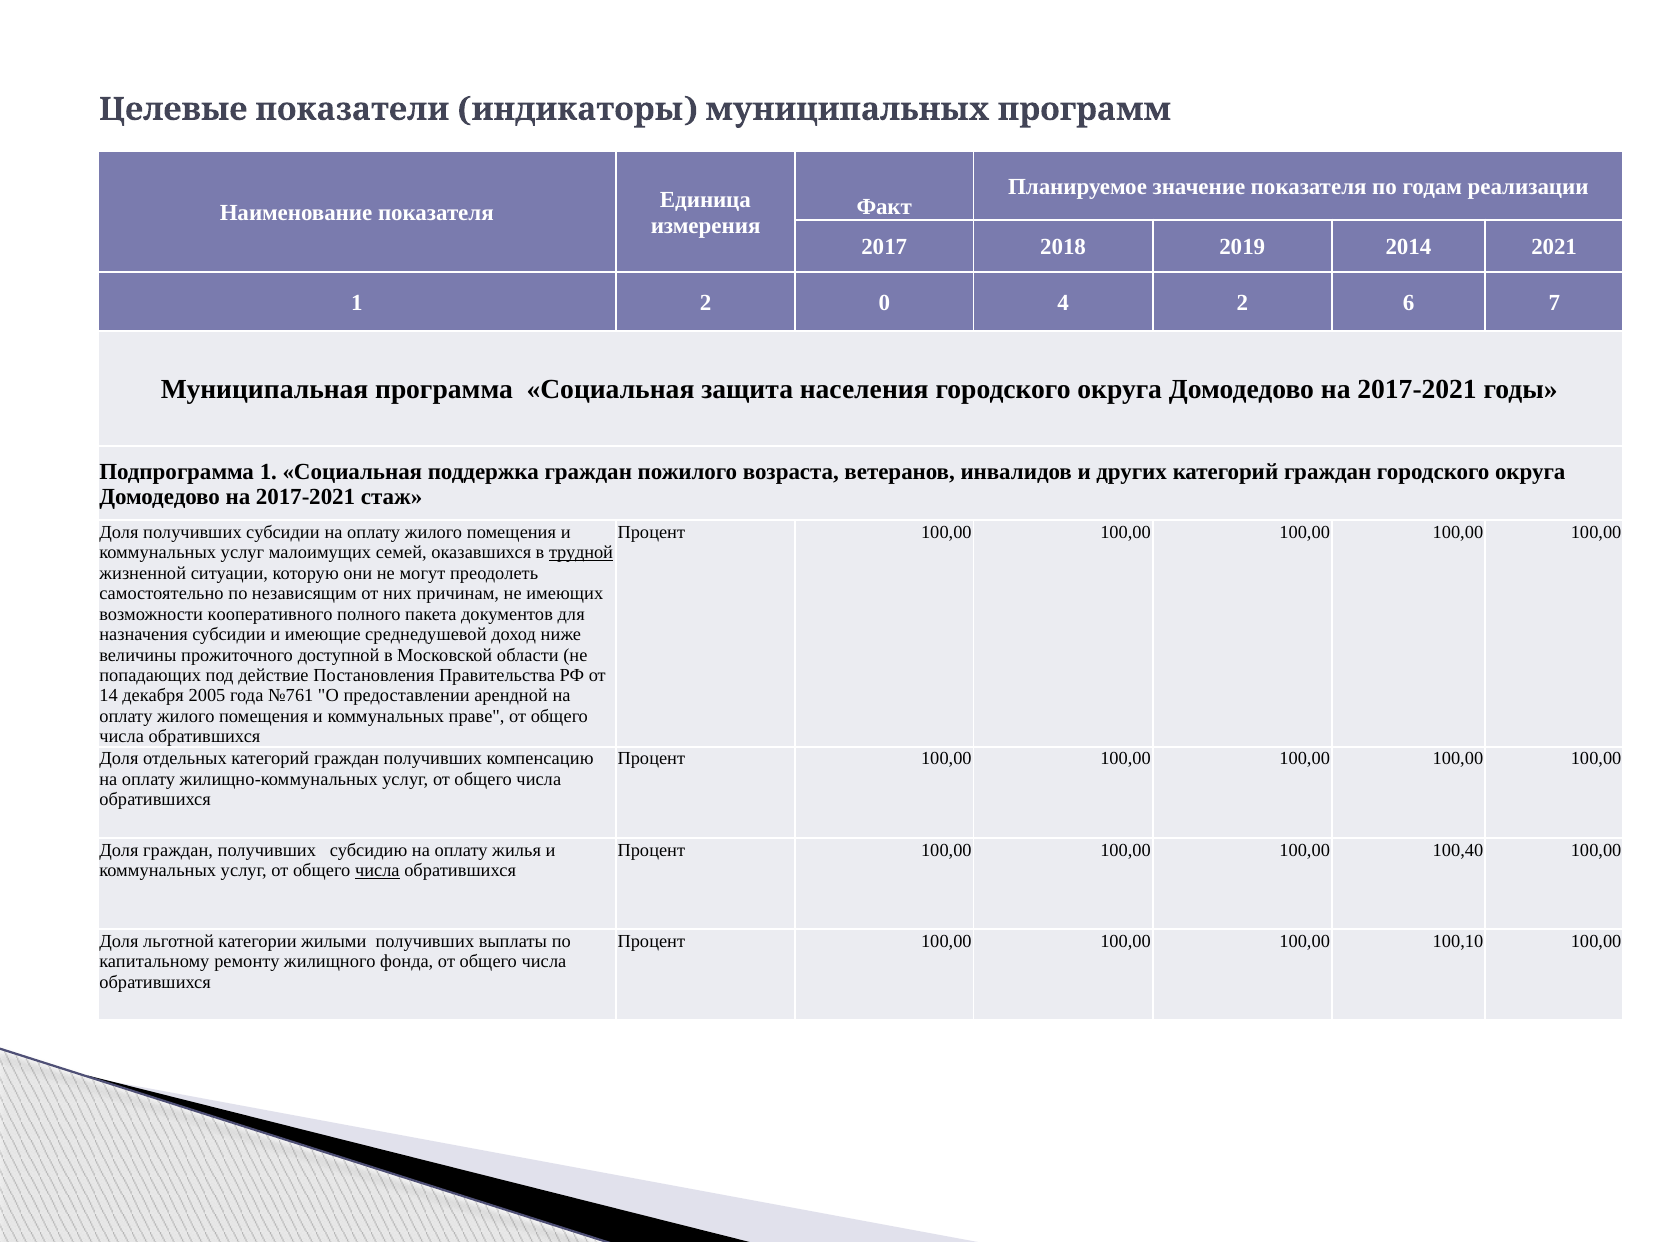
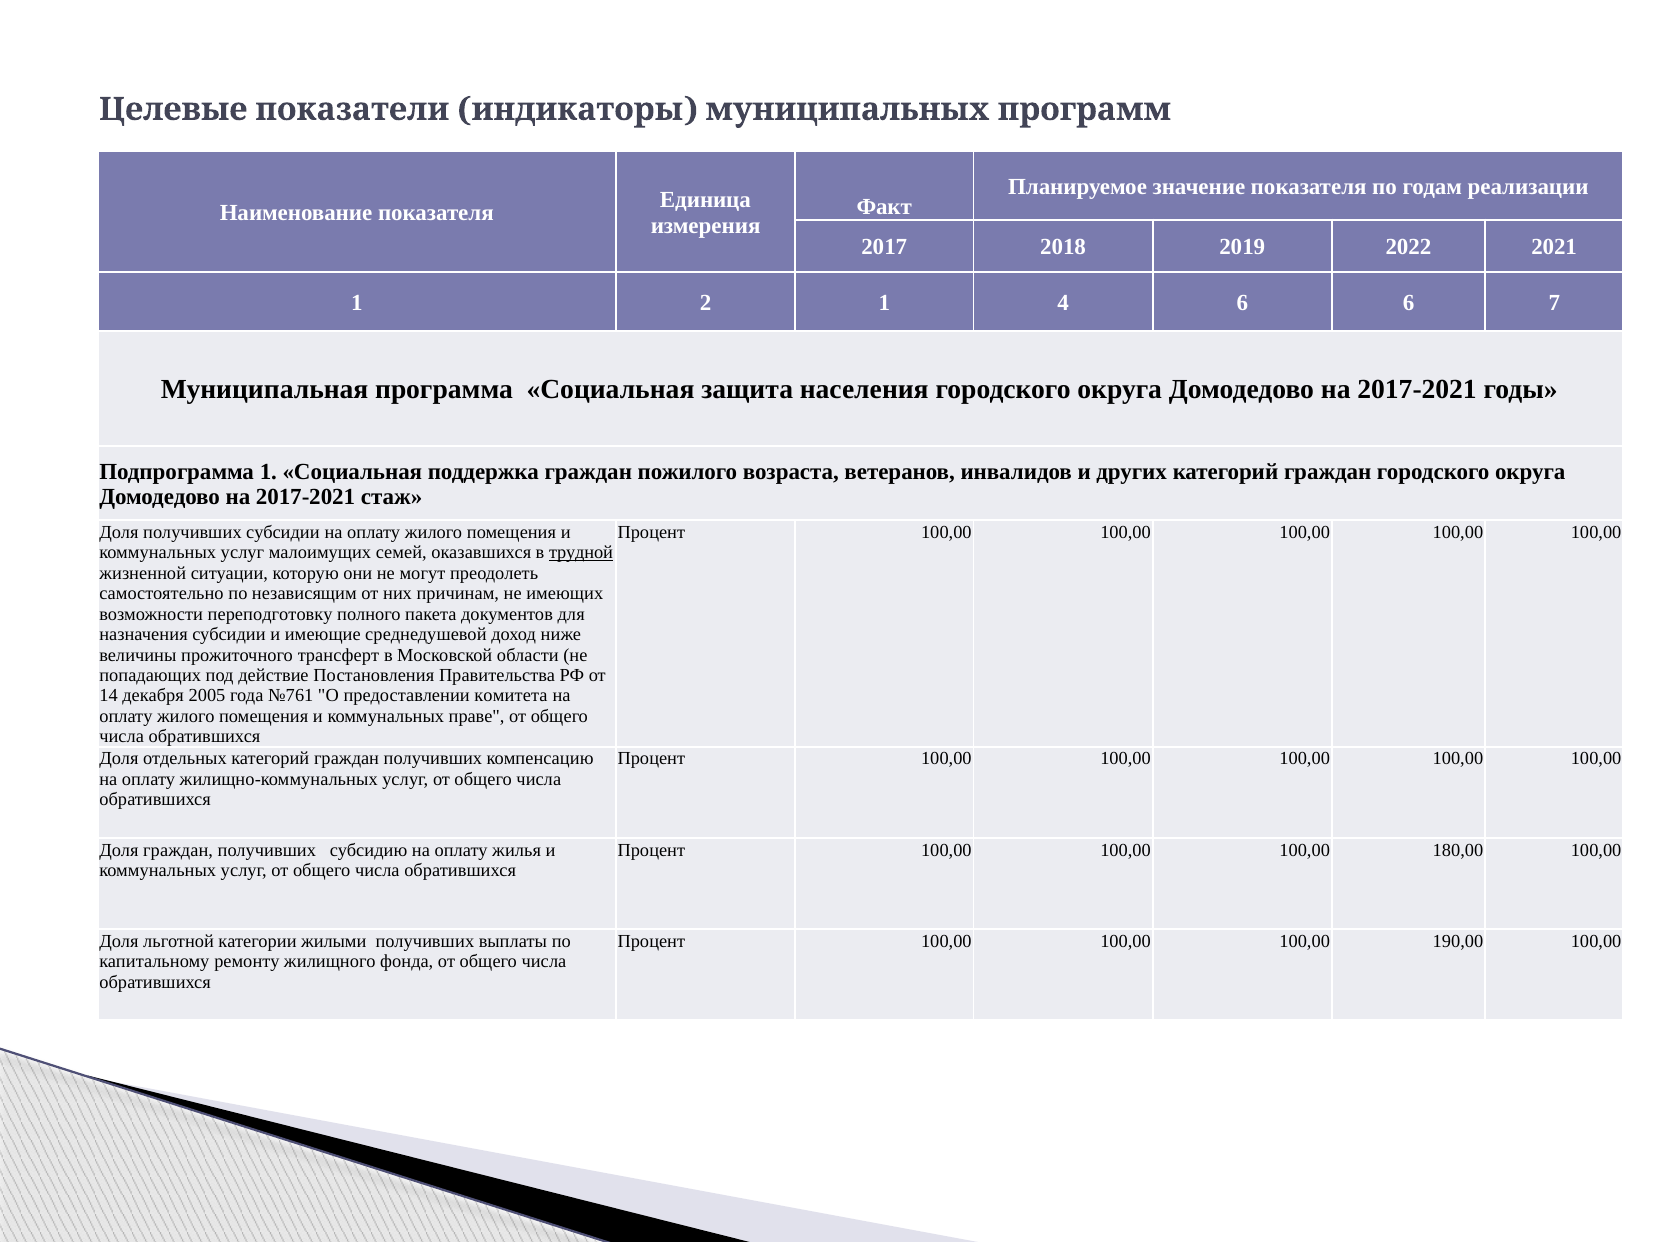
2014: 2014 -> 2022 (1408, 247)
2 0: 0 -> 1 (884, 302)
4 2: 2 -> 6 (1242, 302)
кооперативного: кооперативного -> переподготовку (270, 614)
доступной: доступной -> трансферт (338, 655)
арендной: арендной -> комитета (511, 696)
100,40: 100,40 -> 180,00 (1458, 850)
числа underline: present -> none (377, 870)
100,10: 100,10 -> 190,00 (1458, 941)
